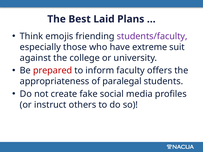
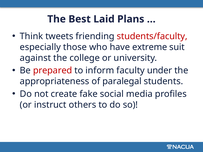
emojis: emojis -> tweets (59, 36)
students/faculty colour: purple -> red (152, 36)
offers: offers -> under (160, 71)
